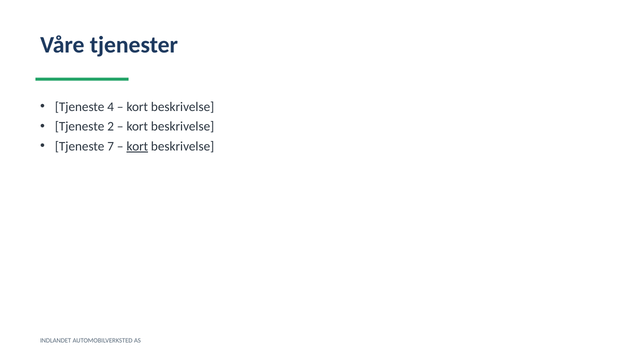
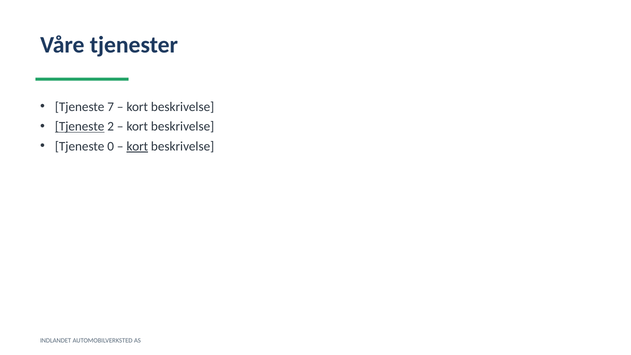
4: 4 -> 7 (111, 107)
Tjeneste underline: none -> present (80, 127)
7: 7 -> 0 (111, 146)
